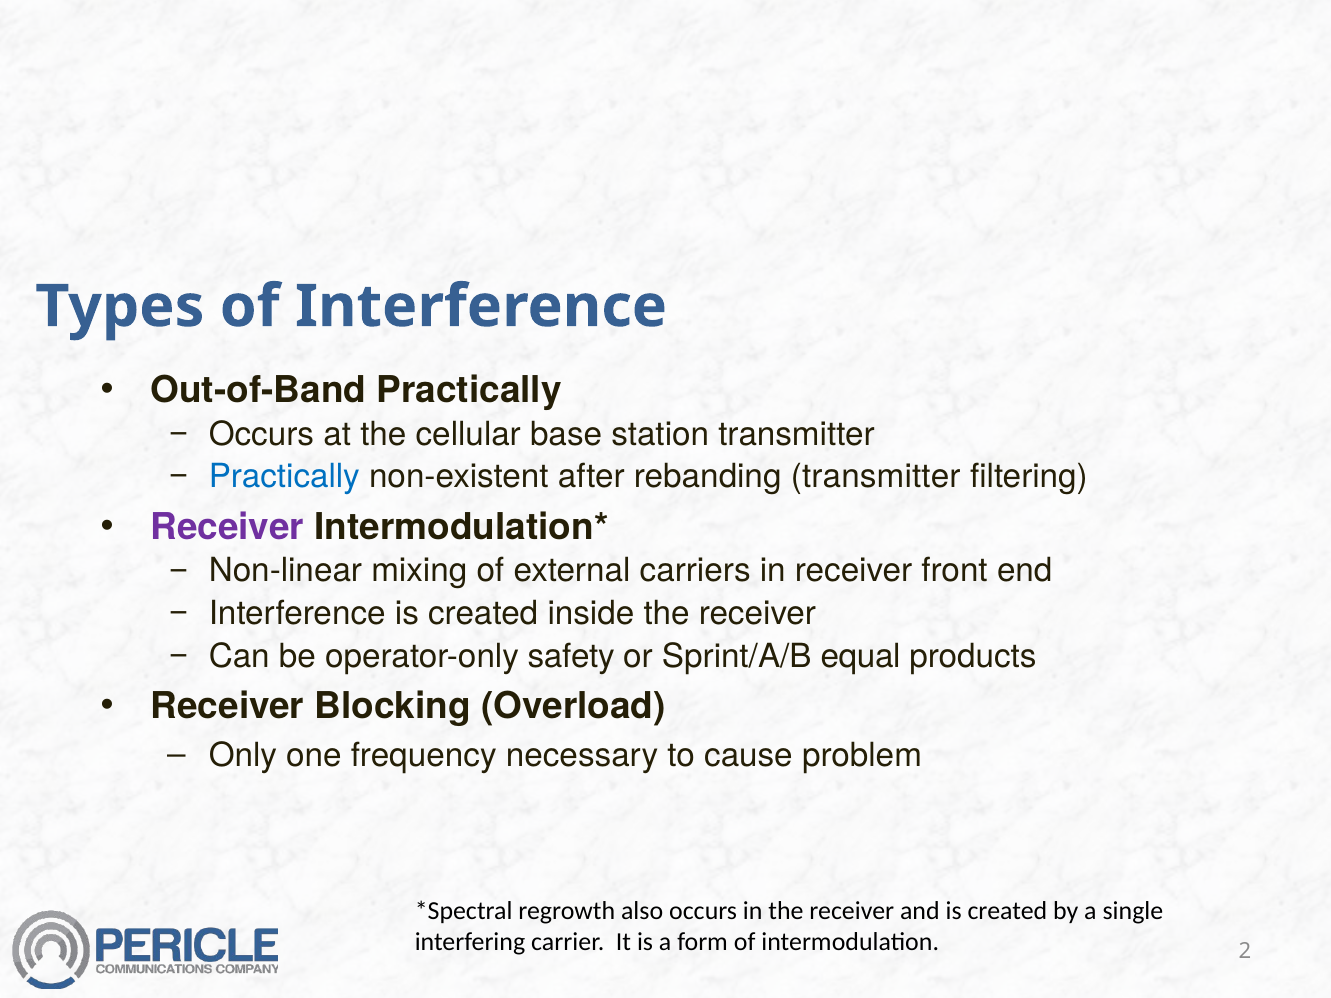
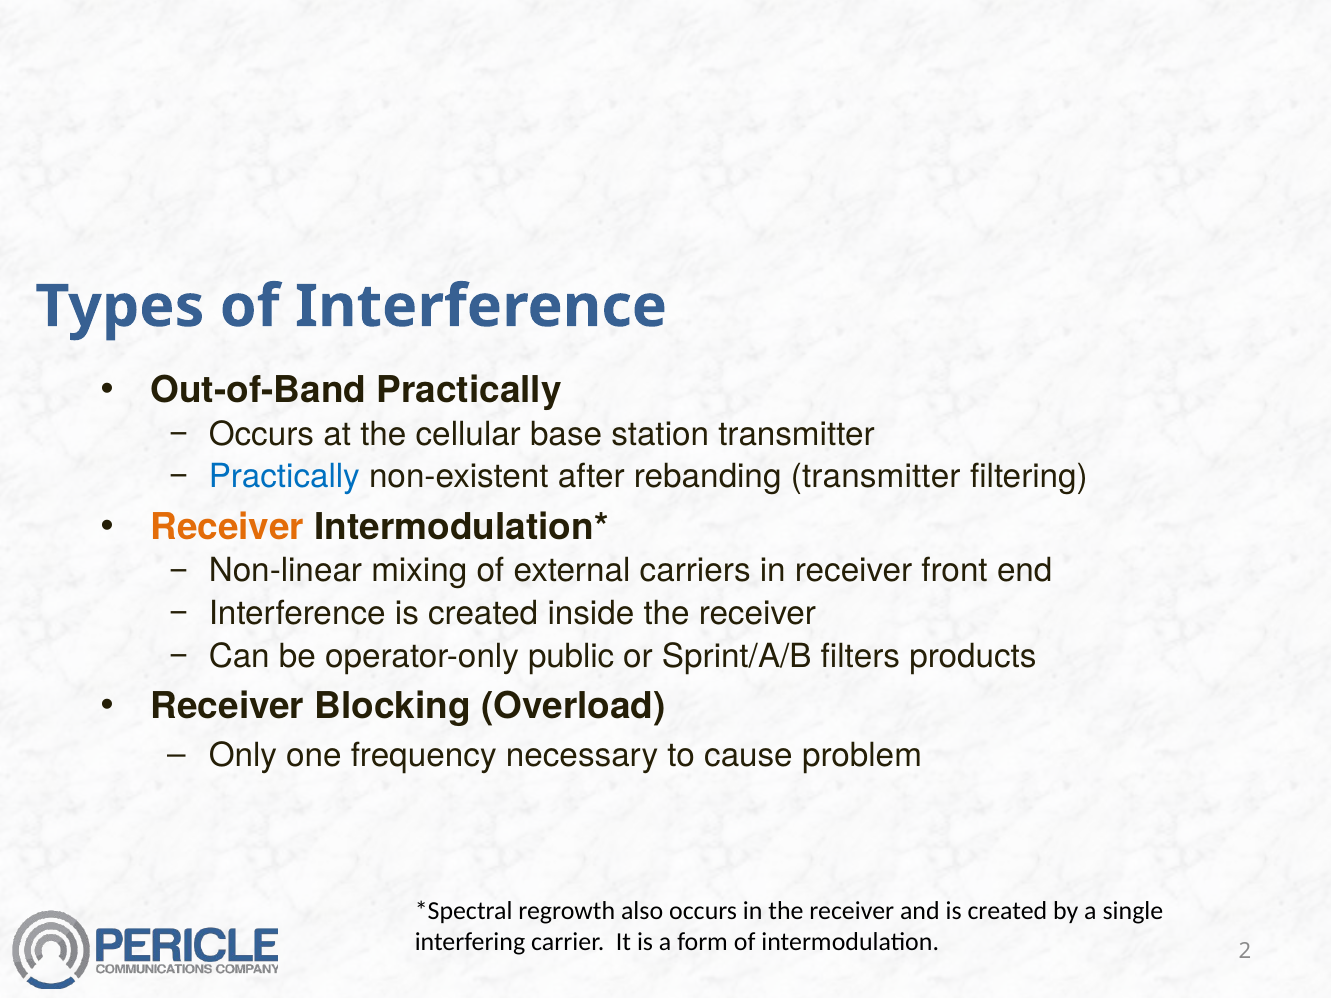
Receiver colour: purple -> orange (227, 527)
safety: safety -> public (571, 656)
equal: equal -> filters (860, 656)
